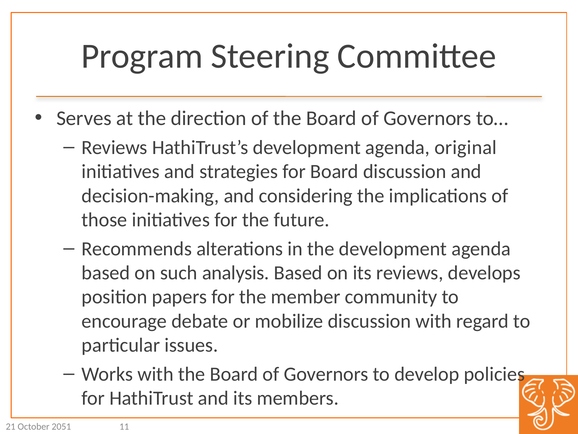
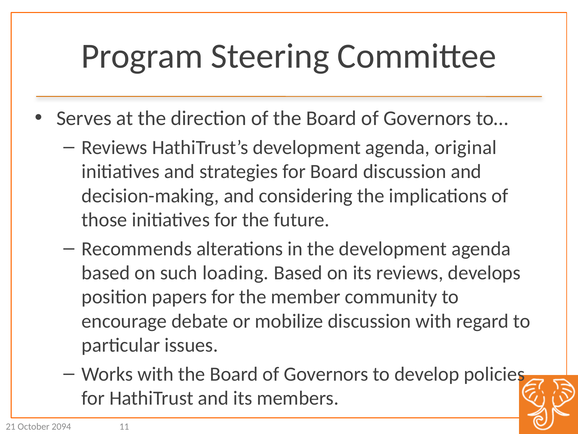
analysis: analysis -> loading (236, 273)
2051: 2051 -> 2094 (61, 426)
